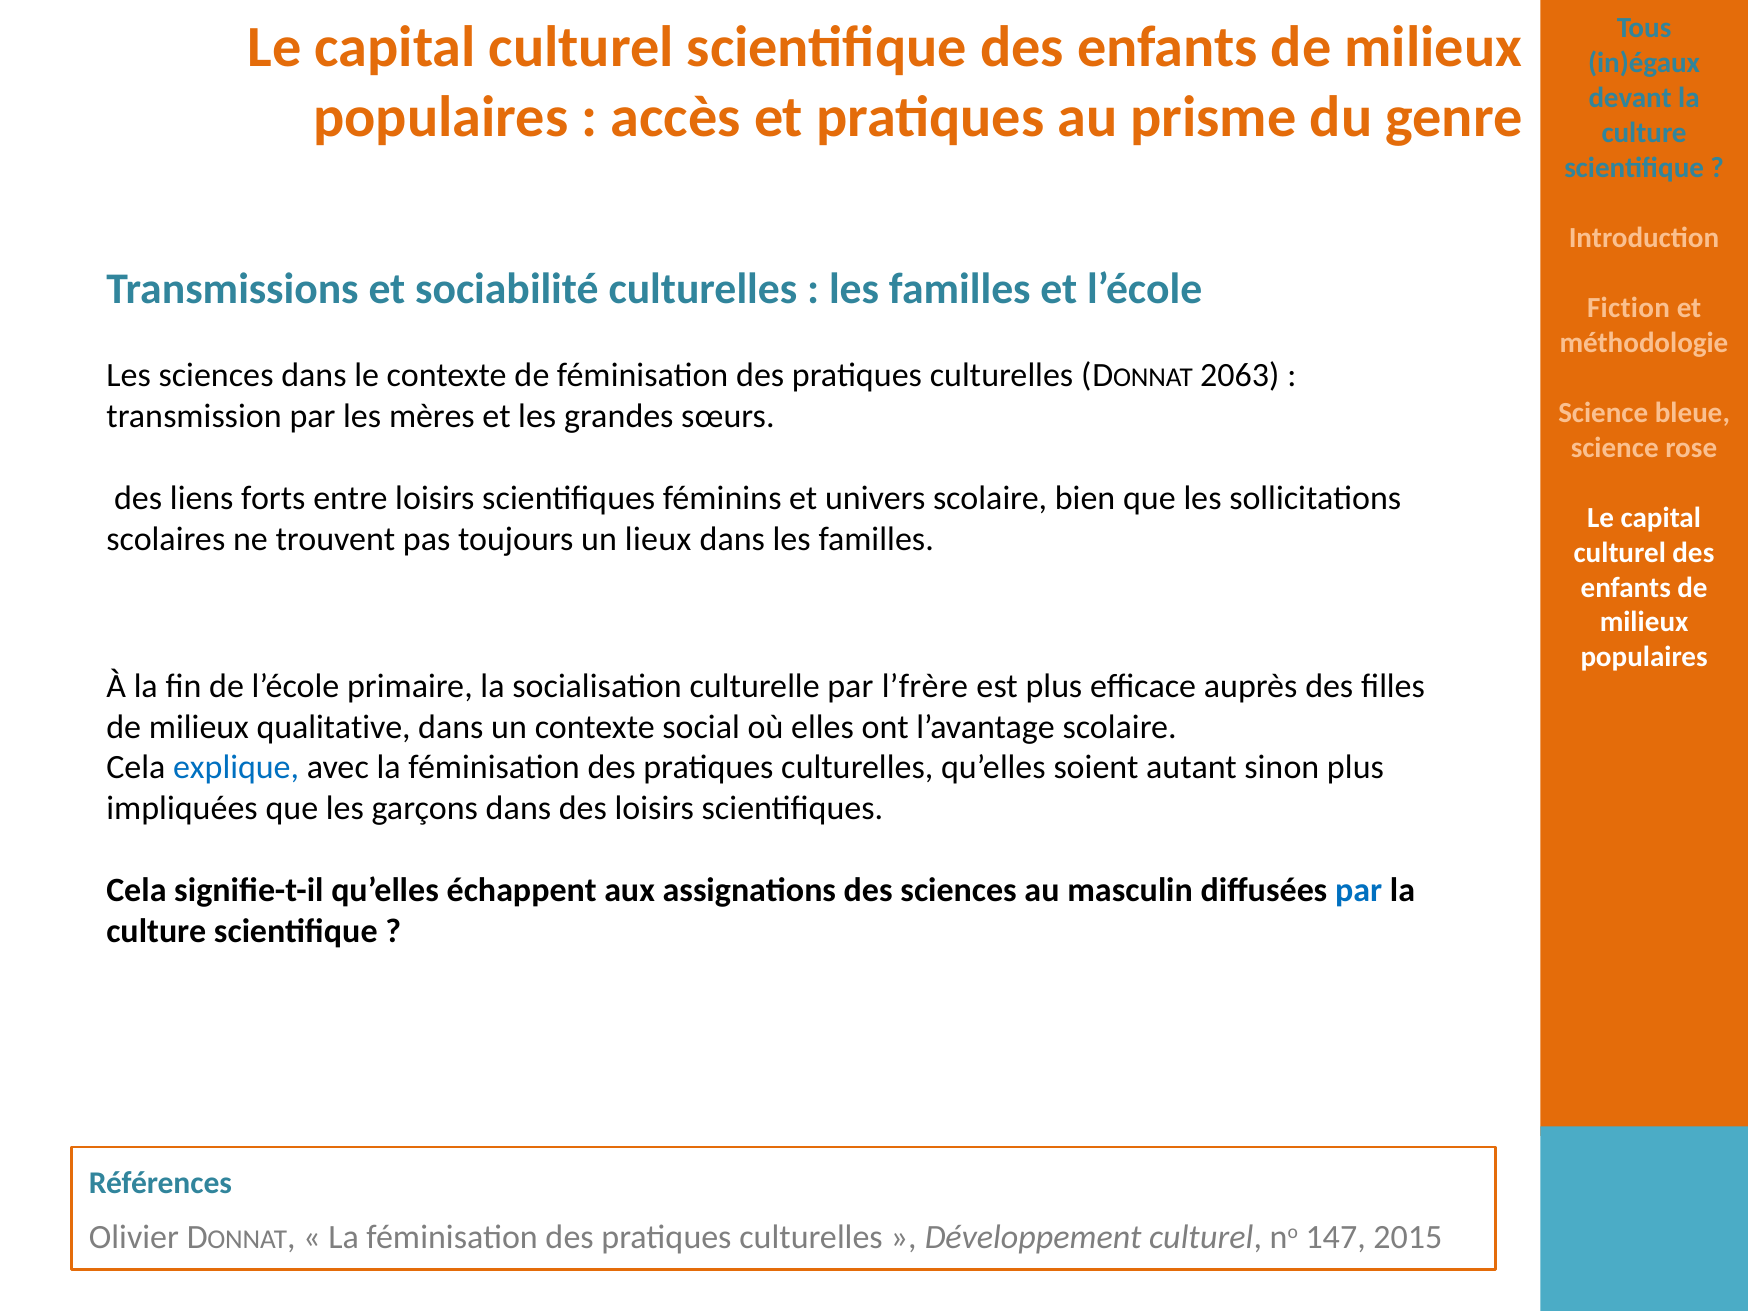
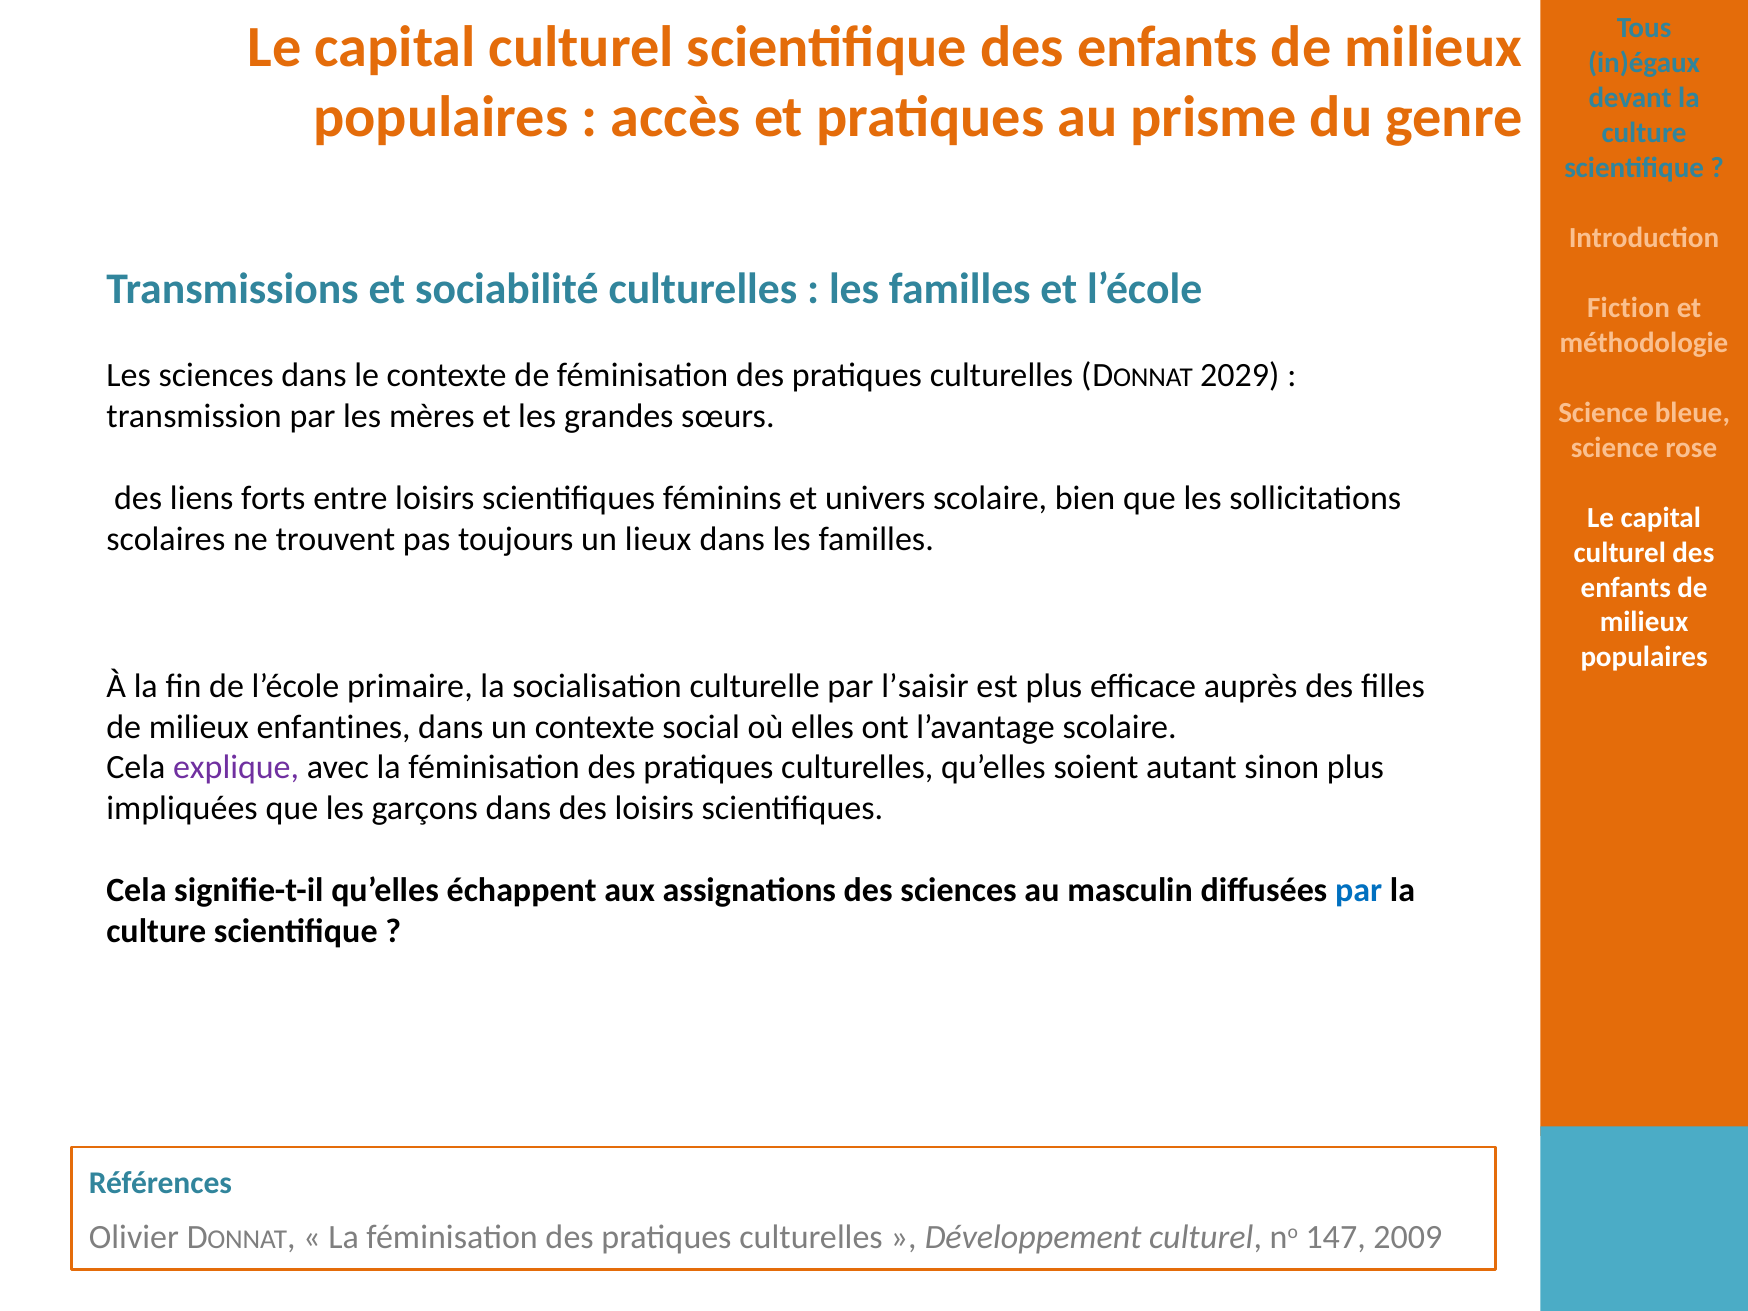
2063: 2063 -> 2029 (1240, 376)
l’frère: l’frère -> l’saisir (925, 686)
qualitative: qualitative -> enfantines (334, 727)
explique colour: blue -> purple (236, 768)
2015: 2015 -> 2009 (1408, 1237)
